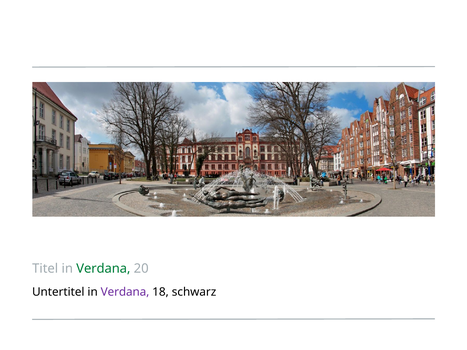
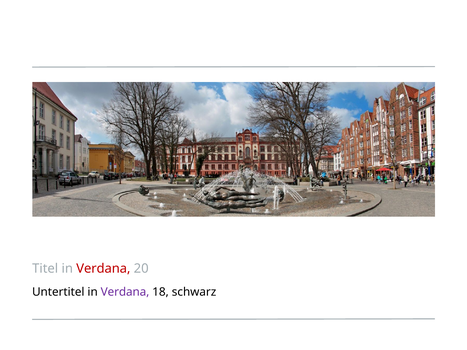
Verdana colour: green -> red (103, 269)
